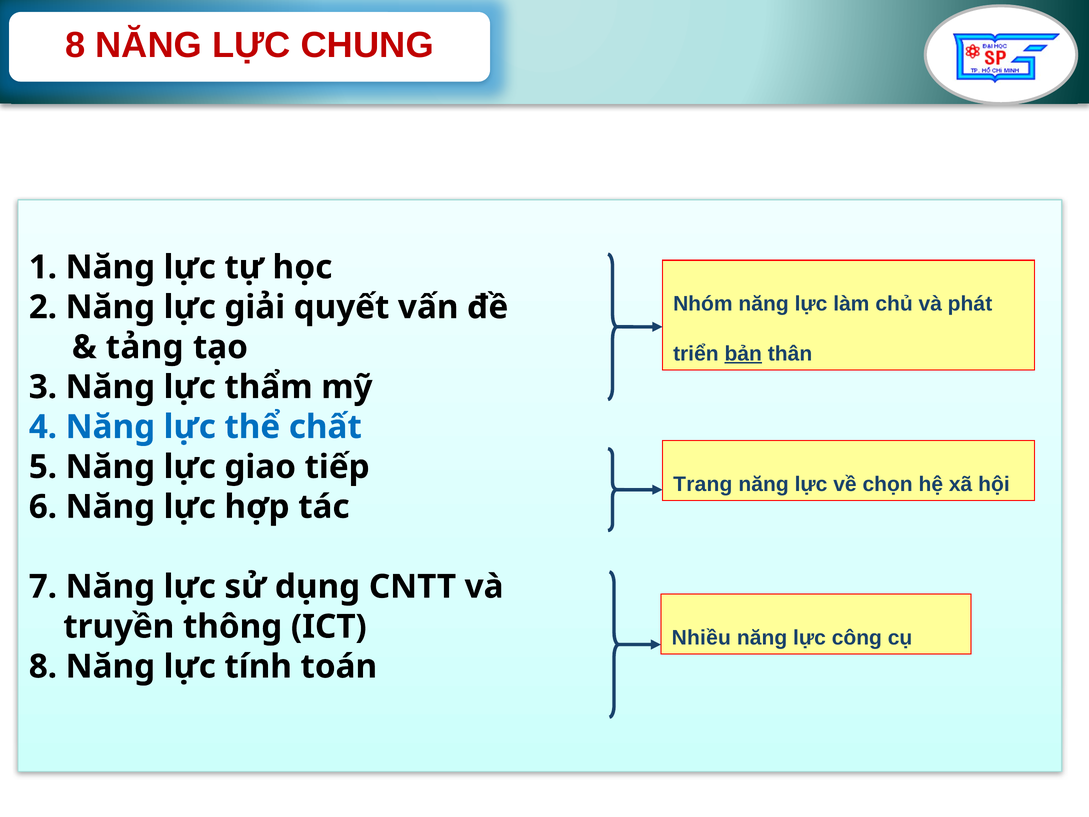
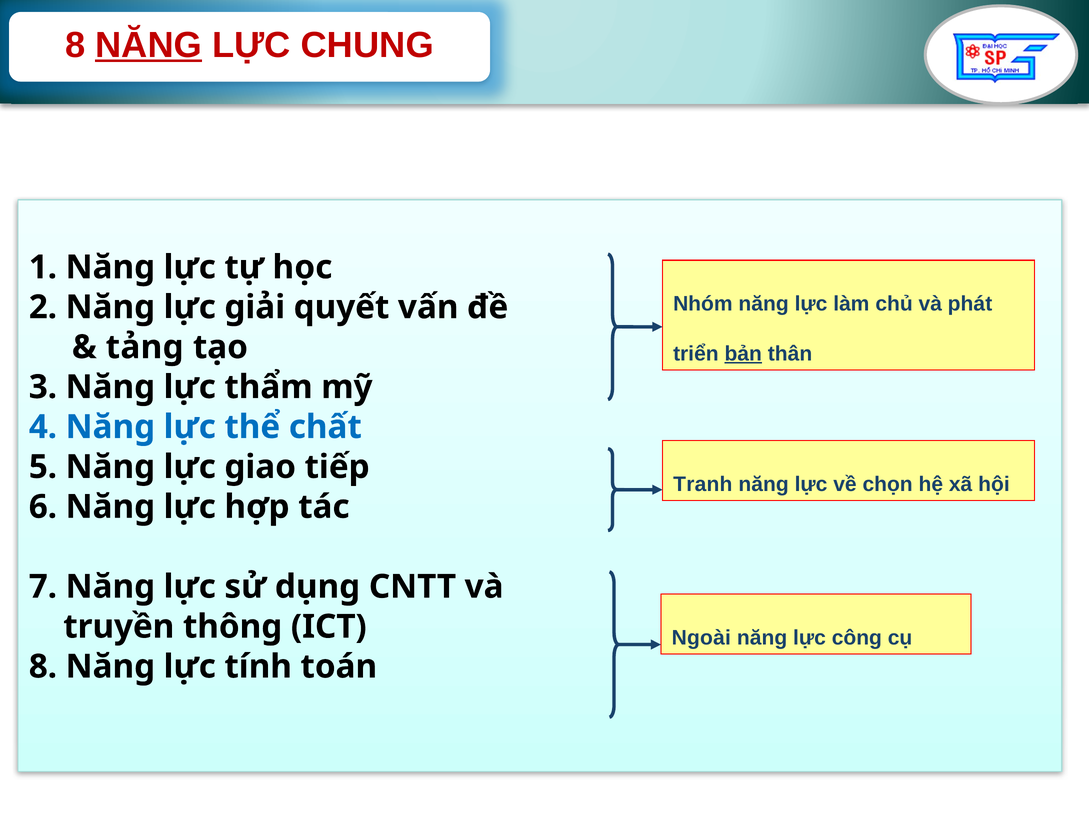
NĂNG underline: none -> present (149, 45)
Trang: Trang -> Tranh (703, 484)
Nhiều: Nhiều -> Ngoài (701, 638)
